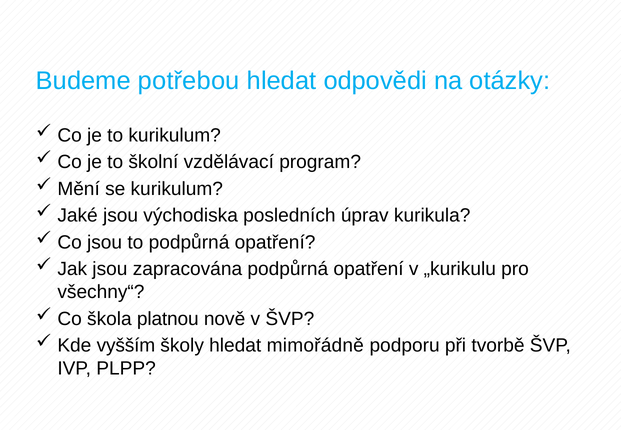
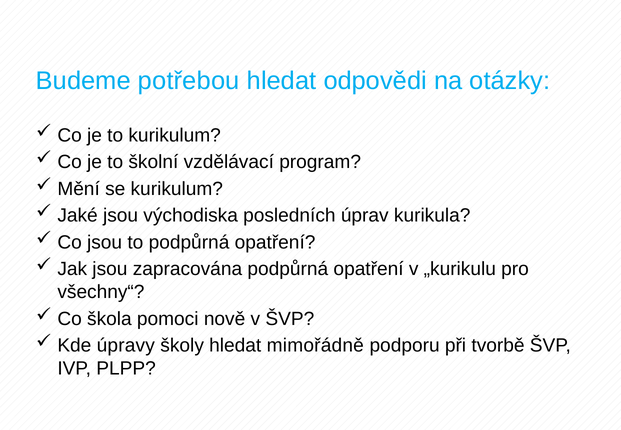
platnou: platnou -> pomoci (168, 319)
vyšším: vyšším -> úpravy (126, 346)
